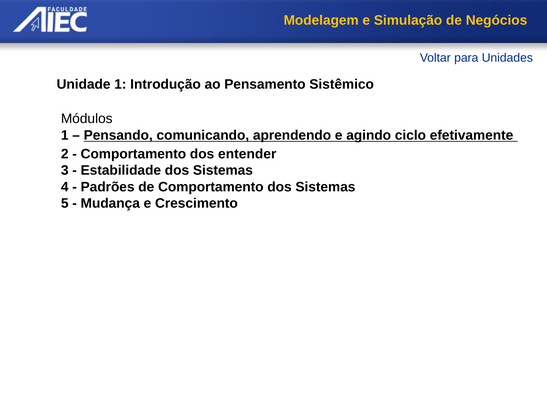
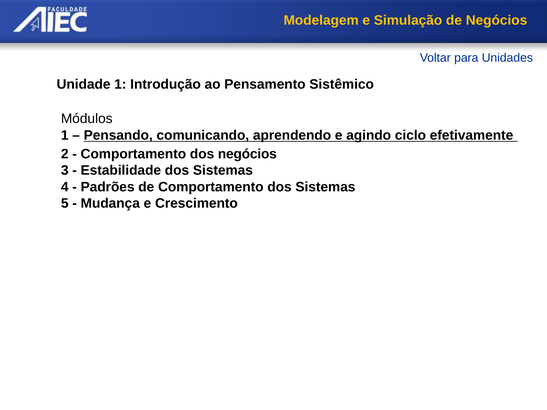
entender: entender -> negócios (247, 154)
